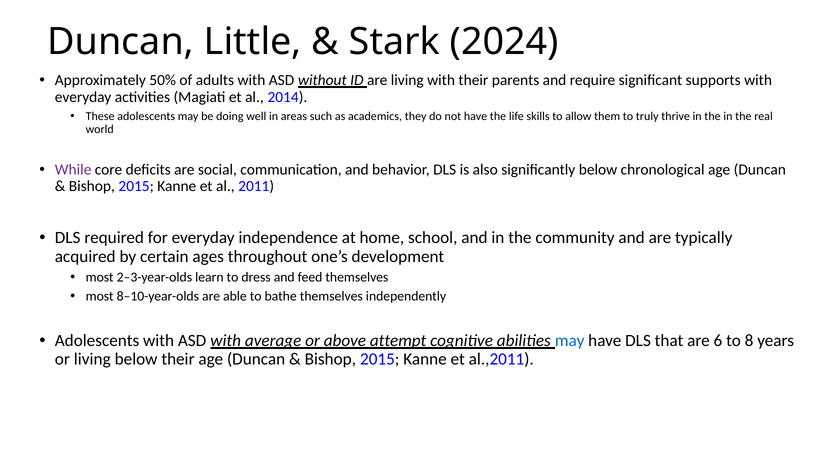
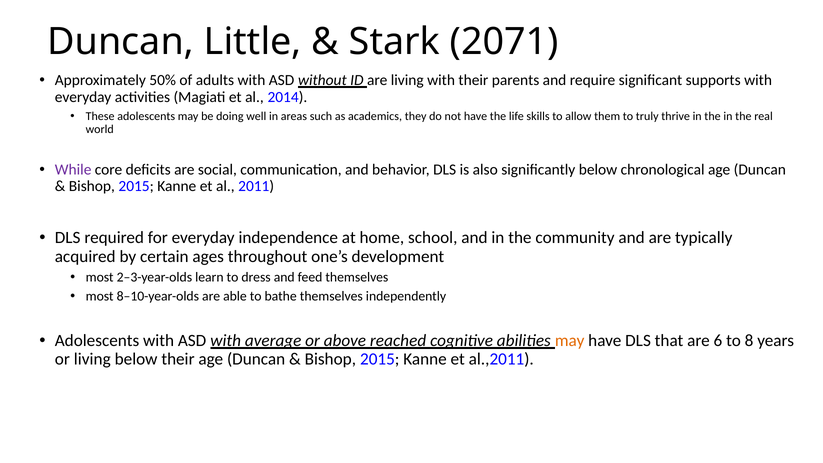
2024: 2024 -> 2071 (504, 42)
attempt: attempt -> reached (398, 341)
may colour: blue -> orange (570, 341)
